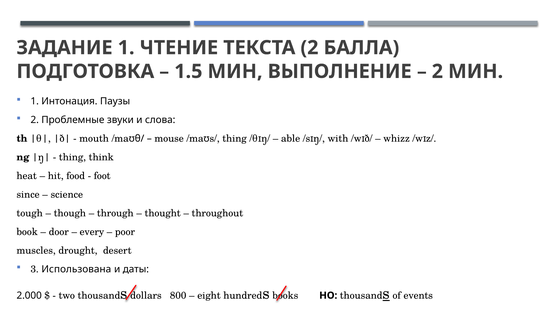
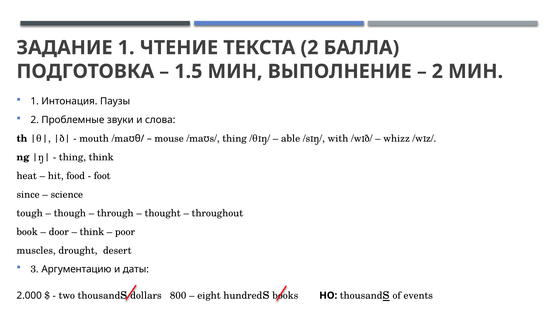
every: every -> think (92, 232)
Использована: Использована -> Аргументацию (76, 269)
